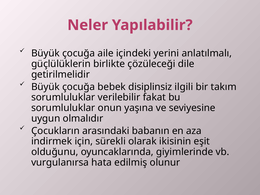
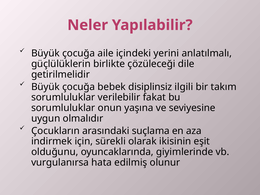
babanın: babanın -> suçlama (151, 131)
